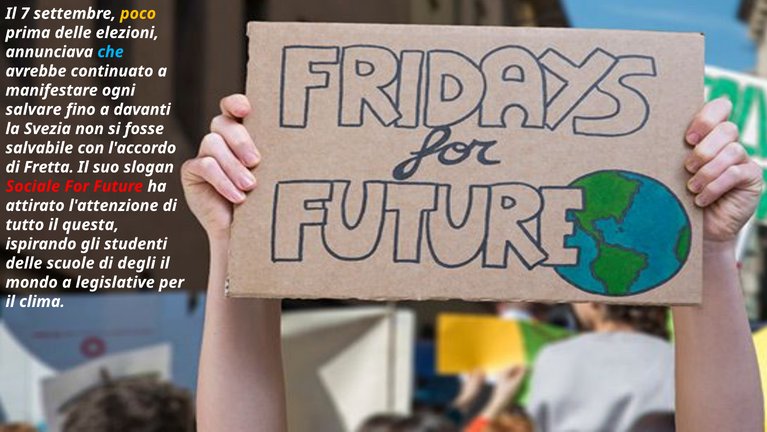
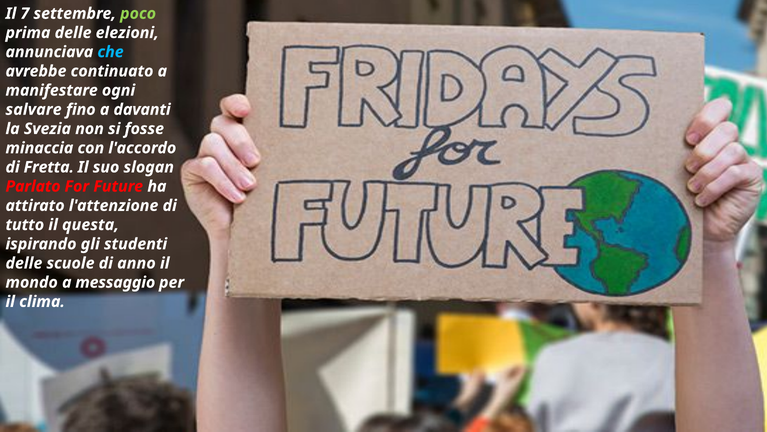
poco colour: yellow -> light green (138, 14)
salvabile: salvabile -> minaccia (39, 148)
Sociale: Sociale -> Parlato (33, 186)
degli: degli -> anno (136, 263)
legislative: legislative -> messaggio (115, 282)
